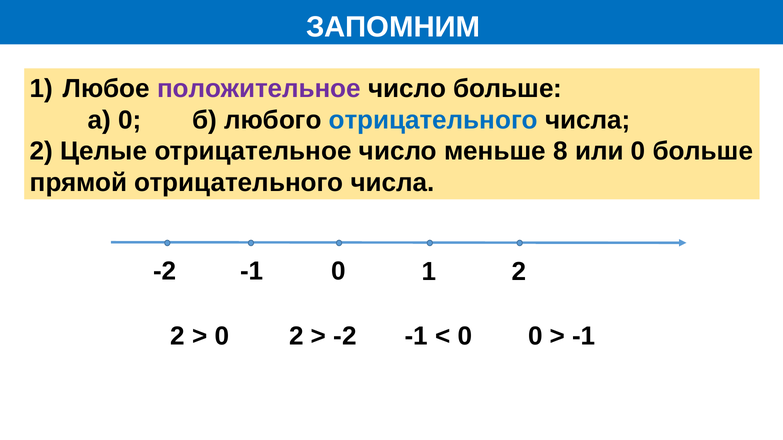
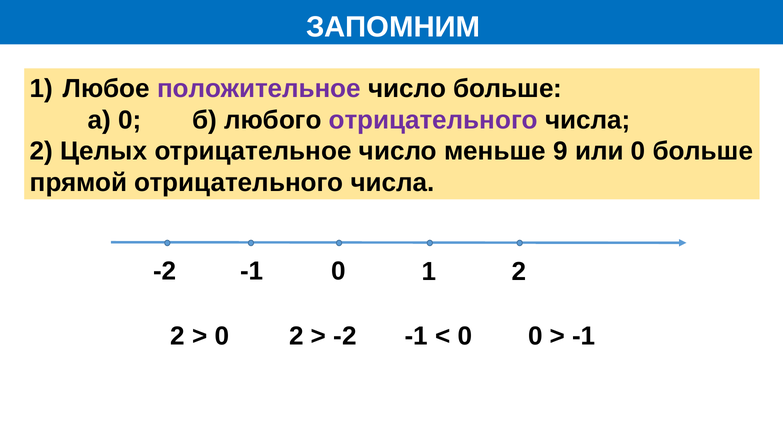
отрицательного colour: blue -> purple (433, 120)
Целые: Целые -> Целых (104, 151)
8: 8 -> 9 (561, 151)
